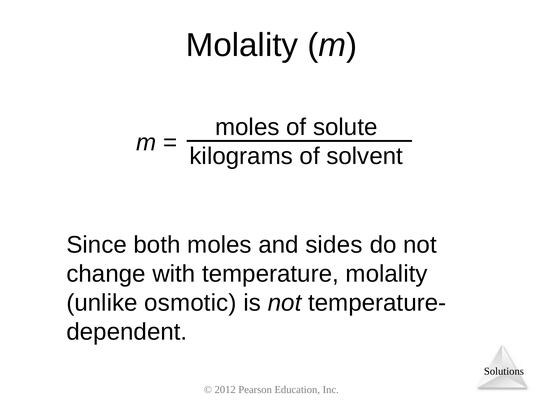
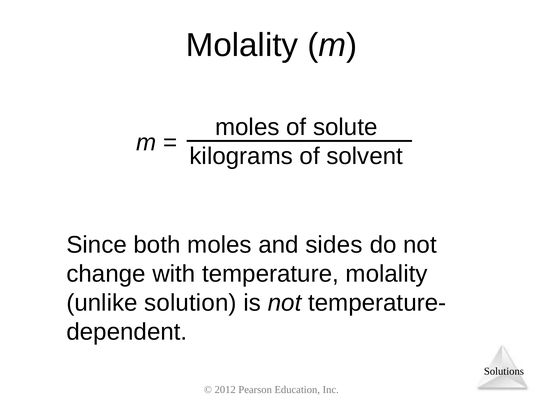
osmotic: osmotic -> solution (190, 303)
